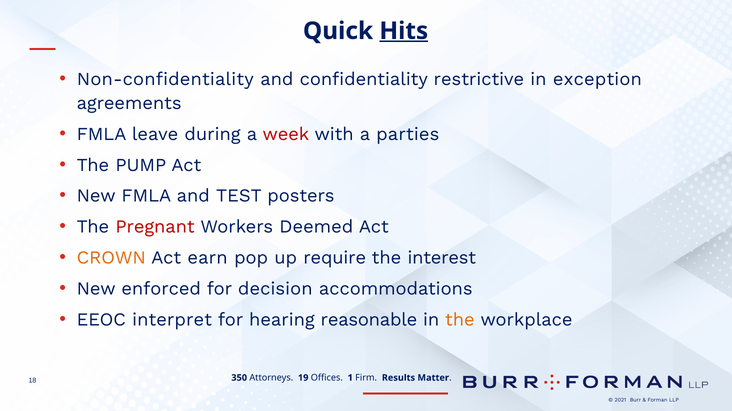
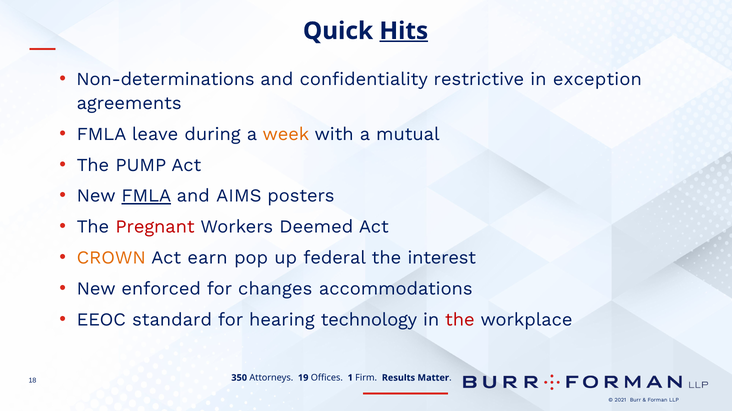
Non-confidentiality: Non-confidentiality -> Non-determinations (165, 79)
week colour: red -> orange (286, 134)
parties: parties -> mutual (408, 134)
FMLA underline: none -> present (146, 196)
TEST: TEST -> AIMS (239, 196)
require: require -> federal (335, 258)
decision: decision -> changes (275, 289)
interpret: interpret -> standard (172, 320)
reasonable: reasonable -> technology (369, 320)
the colour: orange -> red (460, 320)
